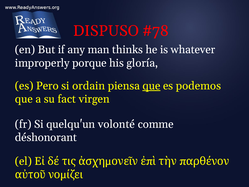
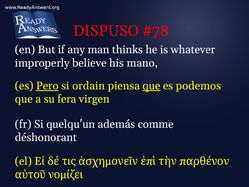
porque: porque -> believe (89, 63)
gloría: gloría -> mano (142, 63)
Pero underline: none -> present (47, 86)
fact: fact -> fera (67, 99)
volonté: volonté -> además (116, 124)
